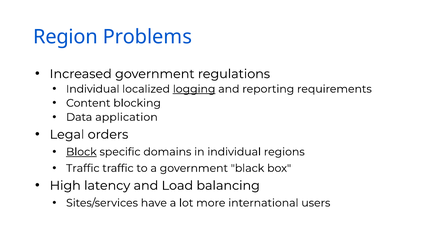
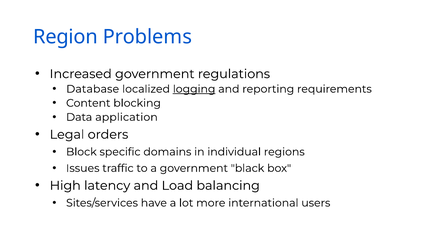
Individual: Individual -> Database (93, 89)
Block underline: present -> none (81, 152)
Traffic: Traffic -> Issues (83, 168)
